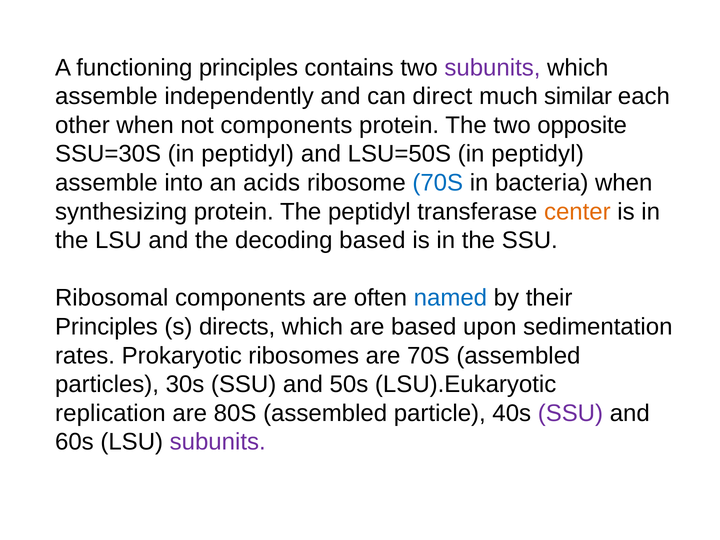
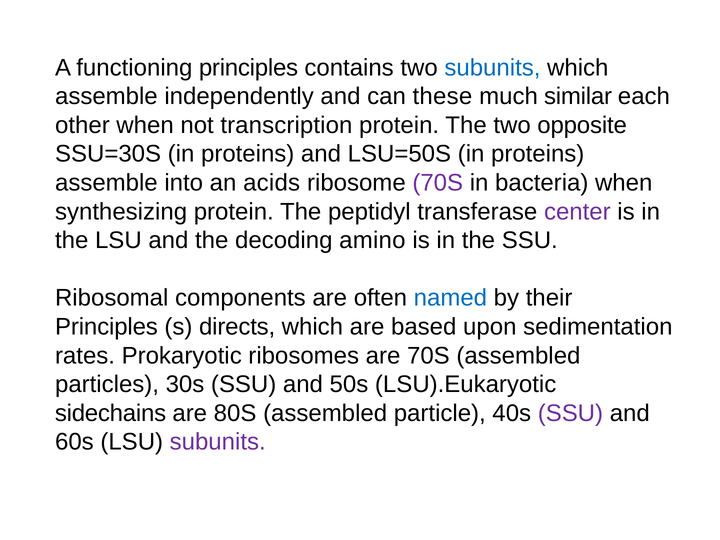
subunits colour: purple -> blue (492, 68)
direct: direct -> these (442, 96)
not components: components -> transcription (286, 125)
SSU=30S in peptidyl: peptidyl -> proteins (248, 154)
LSU=50S in peptidyl: peptidyl -> proteins (538, 154)
70S colour: blue -> purple (438, 183)
center colour: orange -> purple (577, 212)
decoding based: based -> amino (372, 240)
replication: replication -> sidechains (111, 413)
